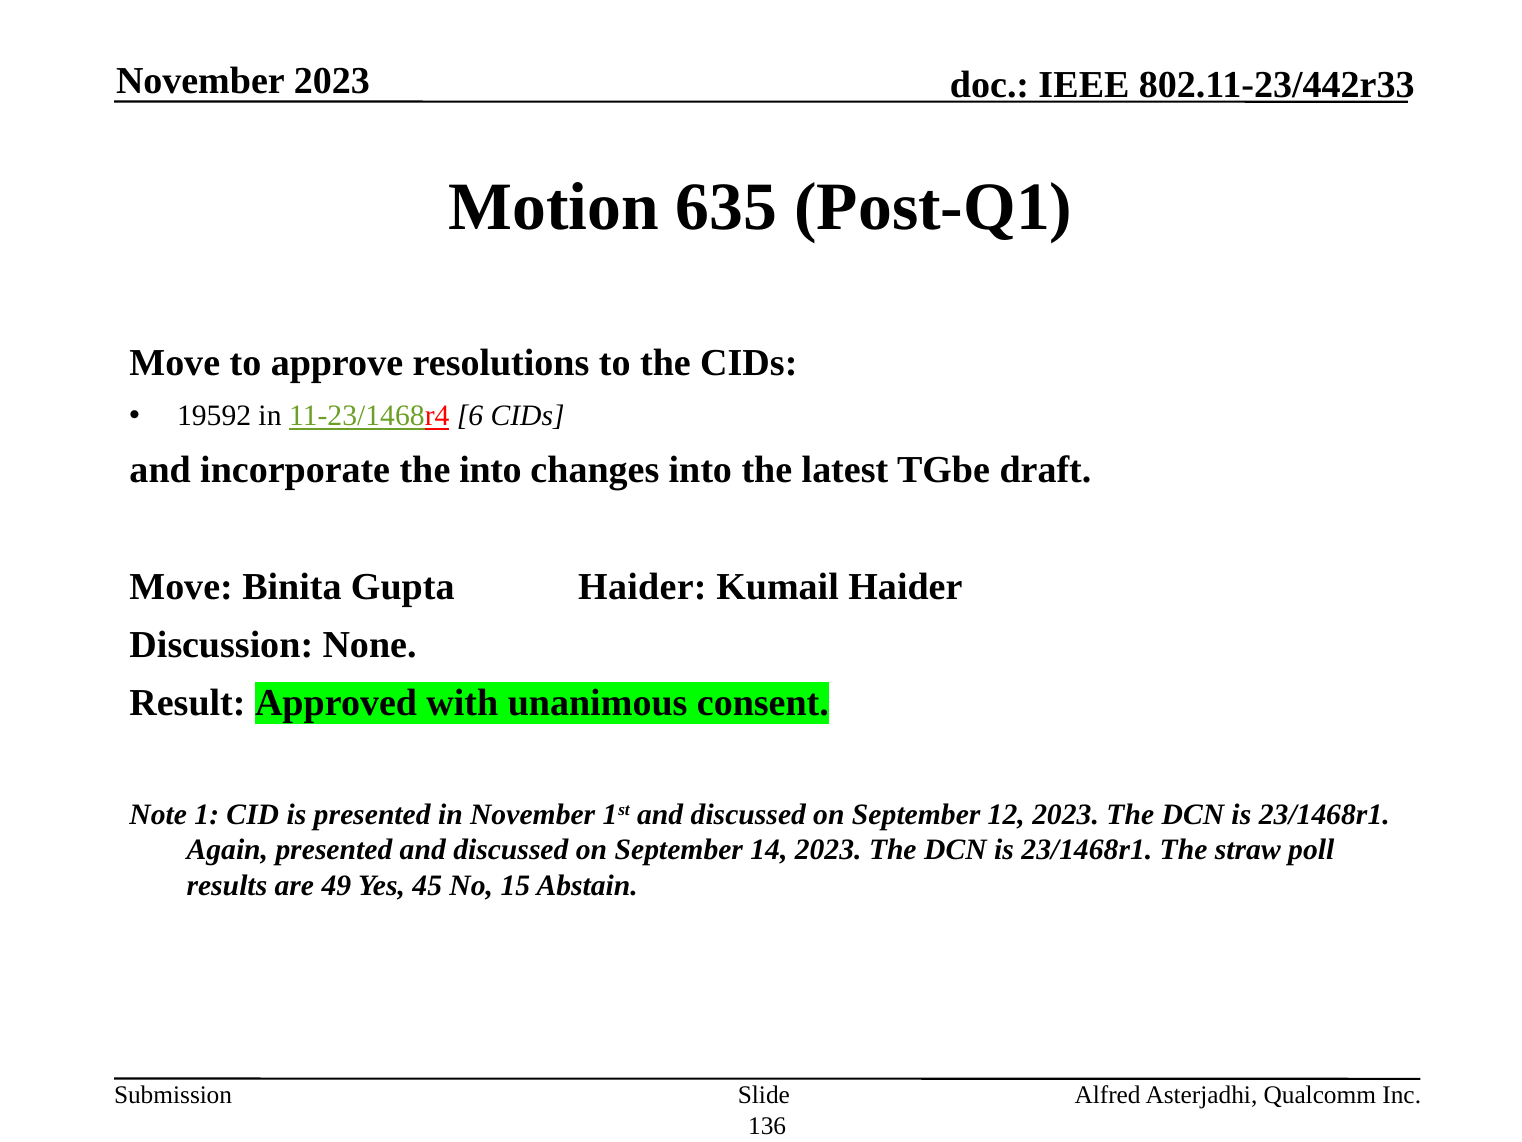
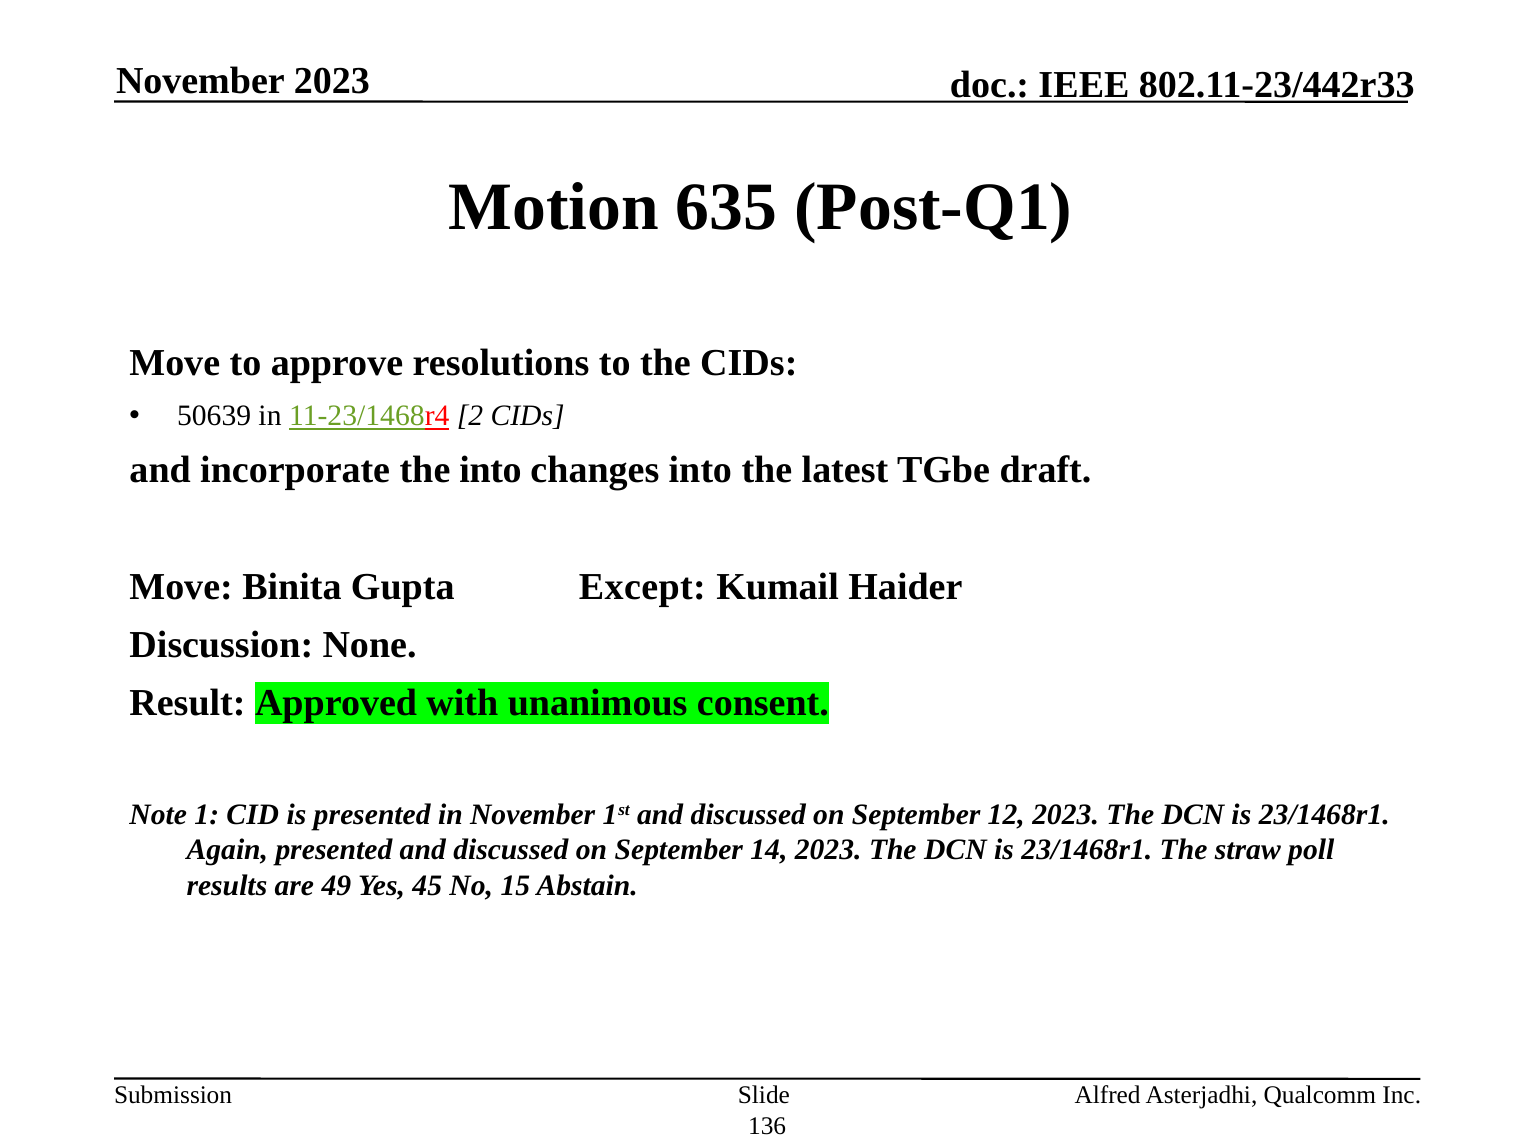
19592: 19592 -> 50639 (214, 416)
6: 6 -> 2 (470, 416)
Gupta Haider: Haider -> Except (642, 586)
